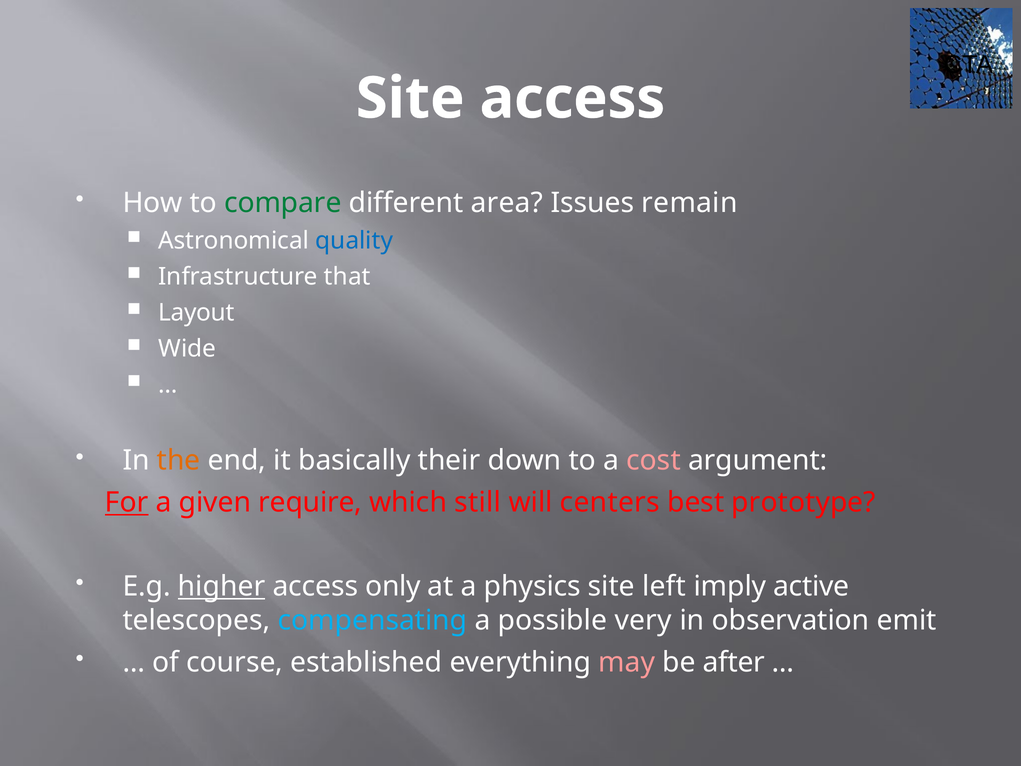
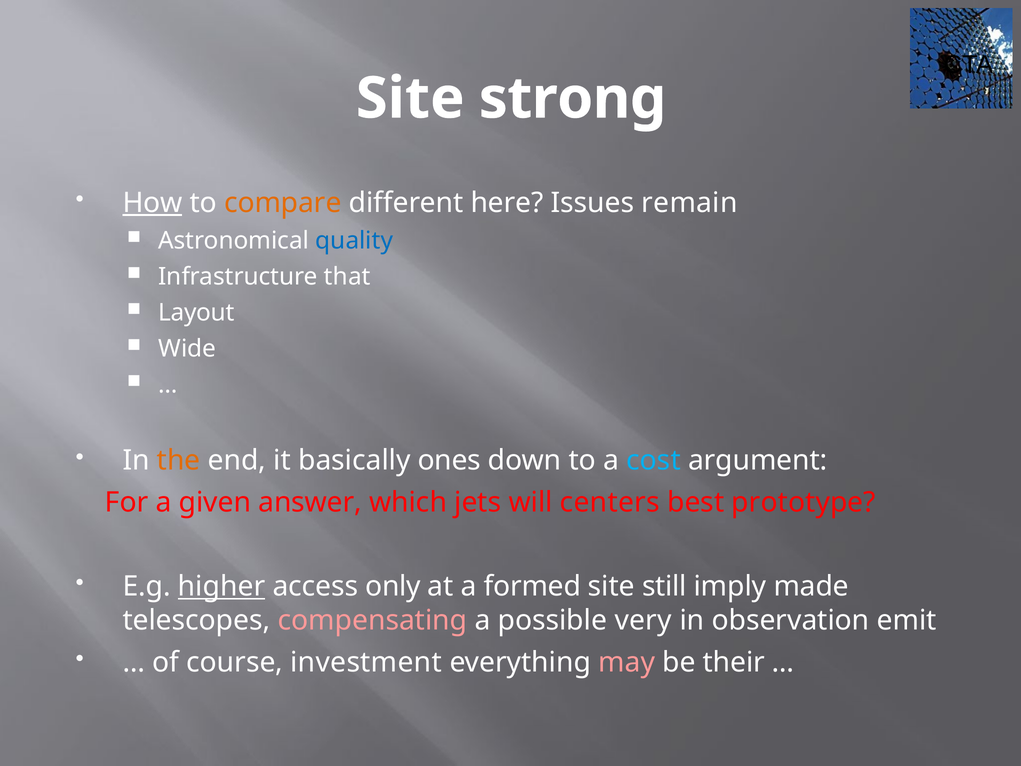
Site access: access -> strong (573, 99)
How underline: none -> present (152, 203)
compare colour: green -> orange (283, 203)
area: area -> here (507, 203)
their: their -> ones (449, 461)
cost colour: pink -> light blue (654, 461)
For underline: present -> none (127, 503)
require: require -> answer (310, 503)
still: still -> jets (478, 503)
physics: physics -> formed (532, 587)
left: left -> still (664, 587)
active: active -> made (811, 587)
compensating colour: light blue -> pink (372, 621)
established: established -> investment (366, 663)
after: after -> their (734, 663)
